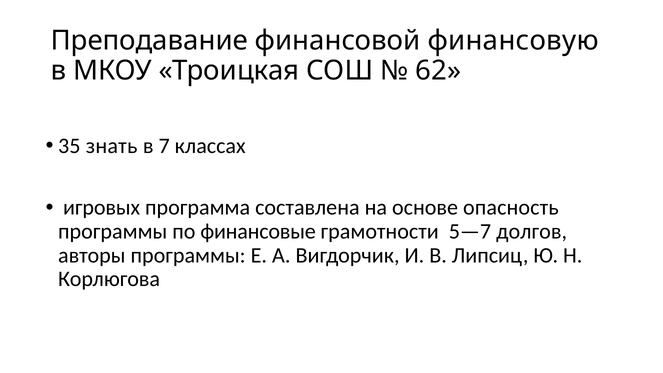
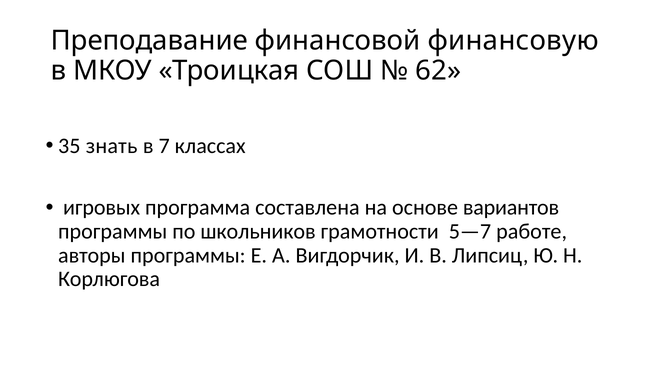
опасность: опасность -> вариантов (511, 207)
финансовые: финансовые -> школьников (258, 231)
долгов: долгов -> работе (532, 231)
